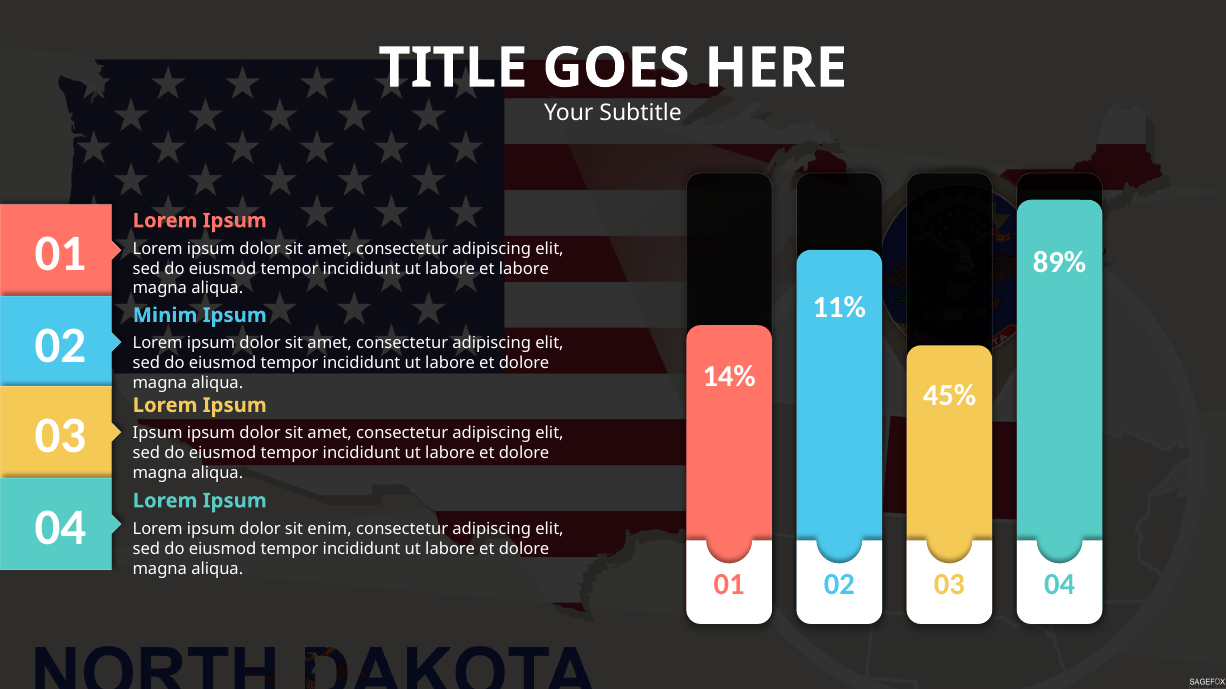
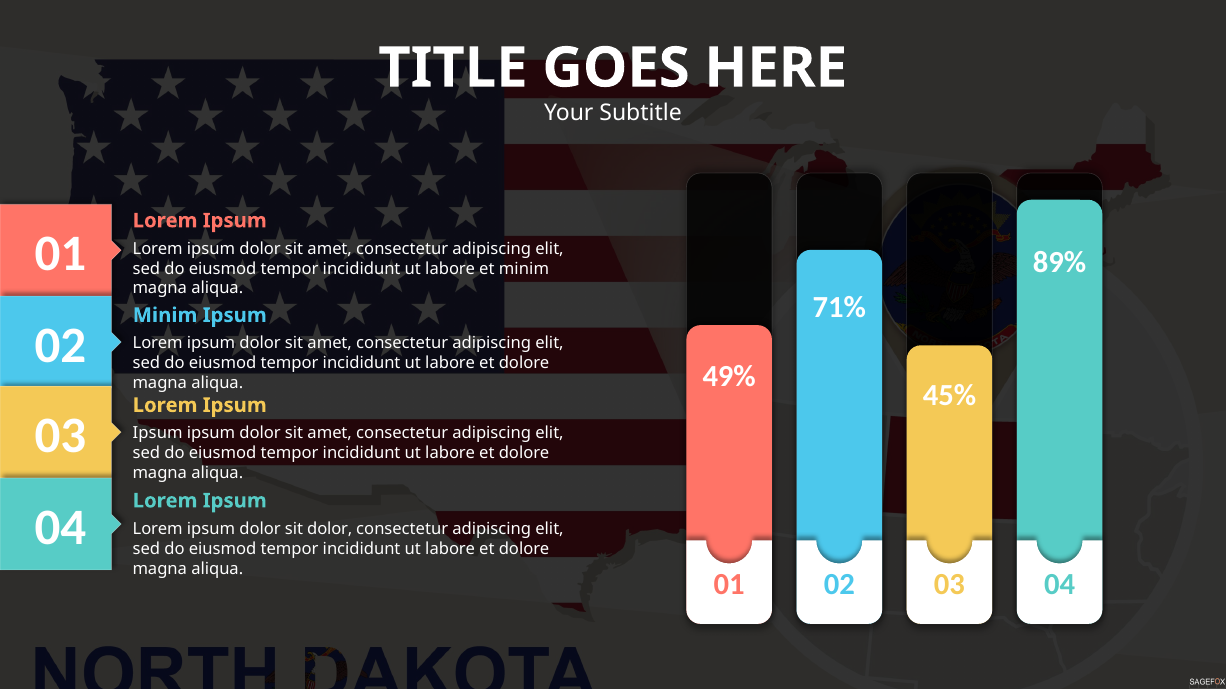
et labore: labore -> minim (524, 269)
11%: 11% -> 71% (839, 308)
14%: 14% -> 49% (729, 377)
sit enim: enim -> dolor (330, 529)
